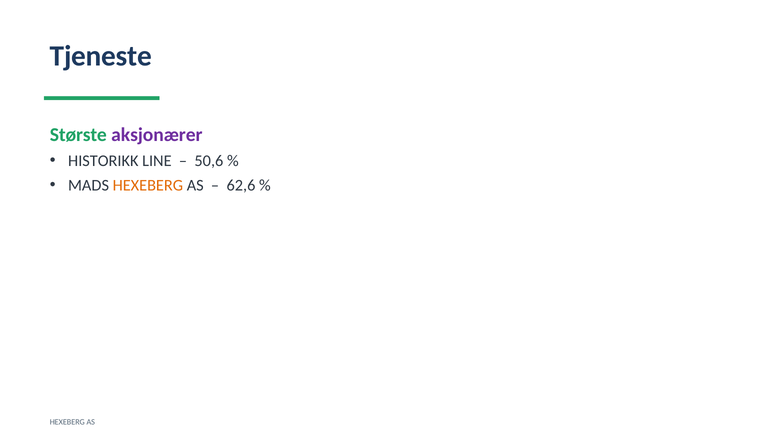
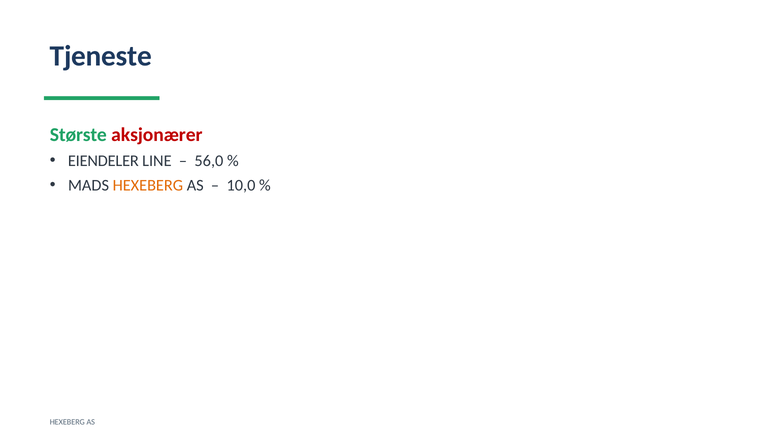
aksjonærer colour: purple -> red (157, 135)
HISTORIKK: HISTORIKK -> EIENDELER (103, 161)
50,6: 50,6 -> 56,0 (209, 161)
62,6: 62,6 -> 10,0 (241, 185)
